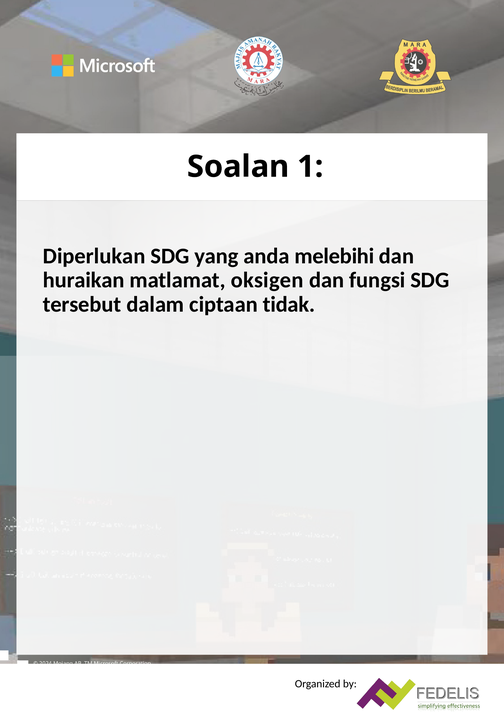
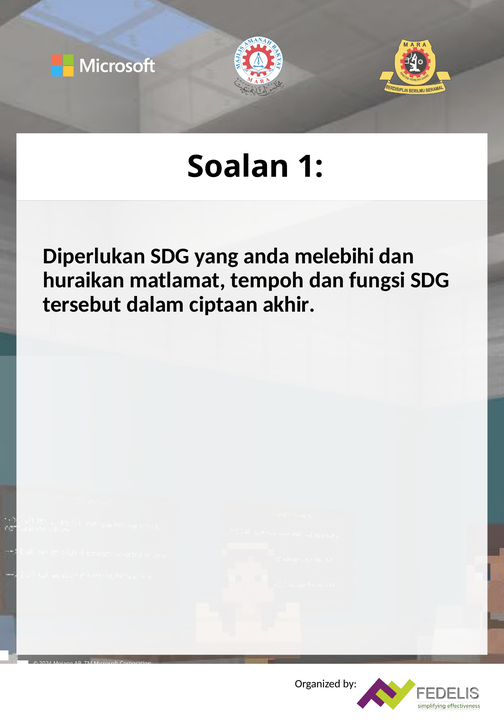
oksigen: oksigen -> tempoh (267, 281)
tidak: tidak -> akhir (289, 305)
